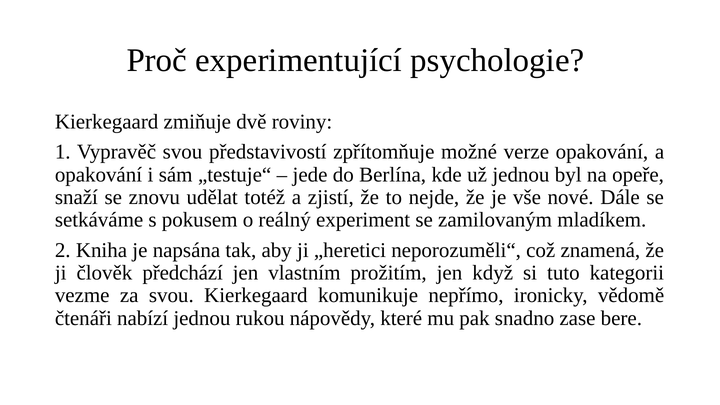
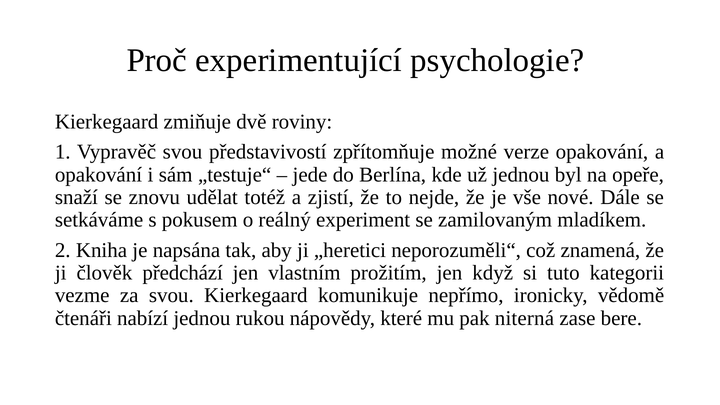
snadno: snadno -> niterná (524, 318)
